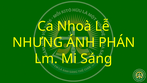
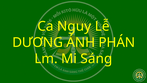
Nhoà: Nhoà -> Nguy (74, 26)
NHƯNG: NHƯNG -> DƯƠNG (38, 42)
